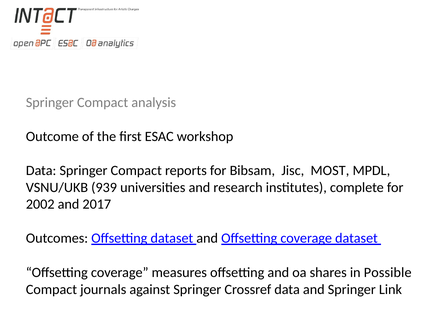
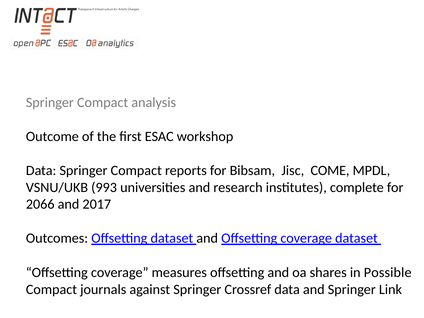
MOST: MOST -> COME (330, 170)
939: 939 -> 993 (104, 187)
2002: 2002 -> 2066 (40, 204)
